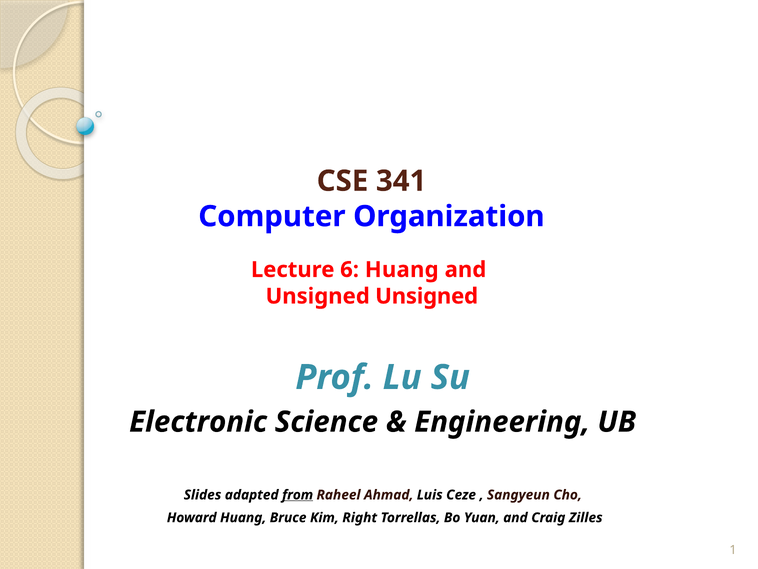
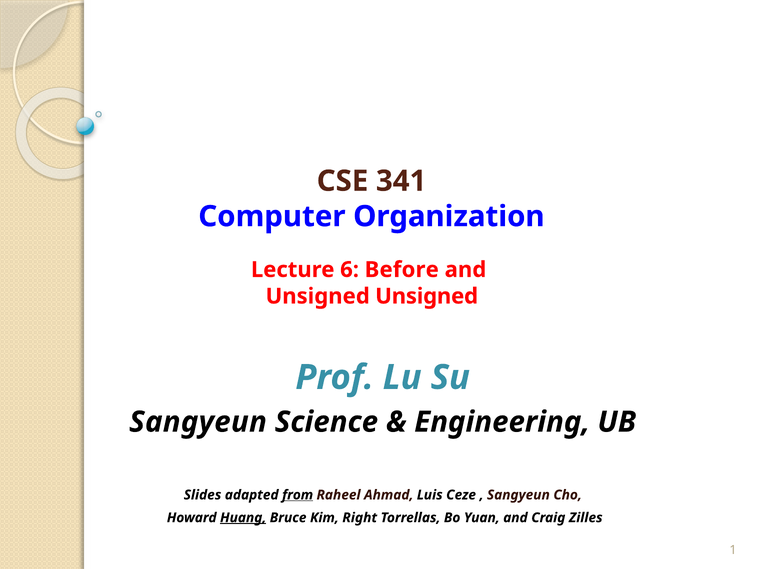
6 Huang: Huang -> Before (402, 269)
Electronic: Electronic -> Sangyeun (198, 422)
Huang underline: none -> present (243, 517)
